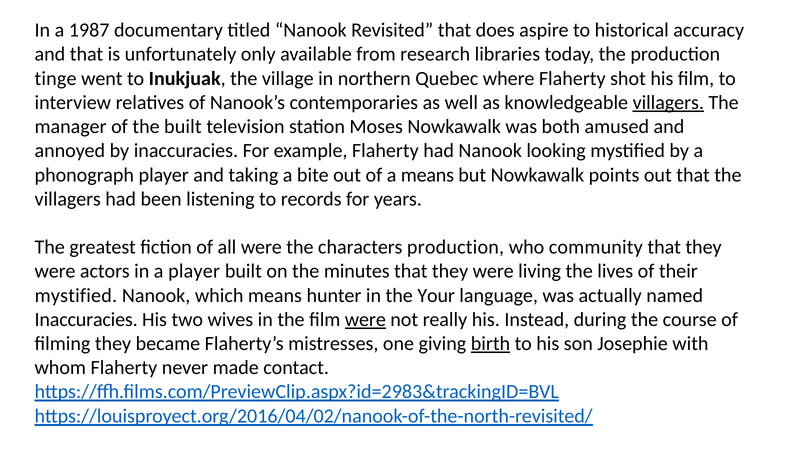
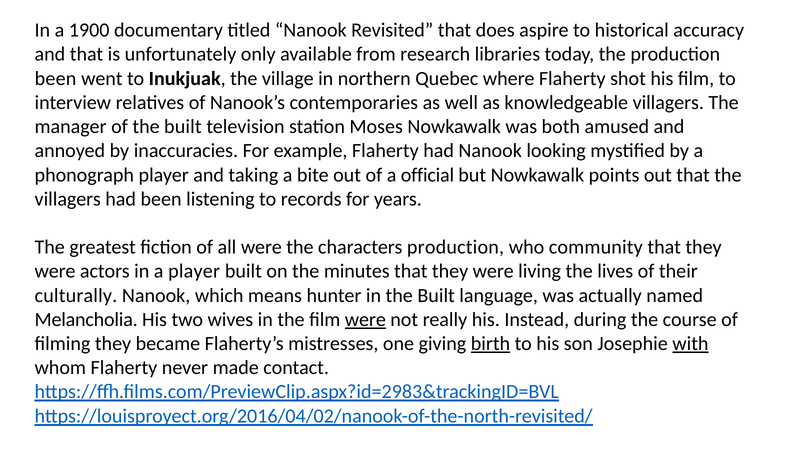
1987: 1987 -> 1900 (89, 30)
tinge: tinge -> been (56, 78)
villagers underline: present -> none (668, 102)
a means: means -> official (427, 175)
mystified: mystified -> culturally (76, 295)
in the Your: Your -> Built (436, 295)
Inaccuracies: Inaccuracies -> Melancholia (86, 319)
with underline: none -> present (690, 343)
